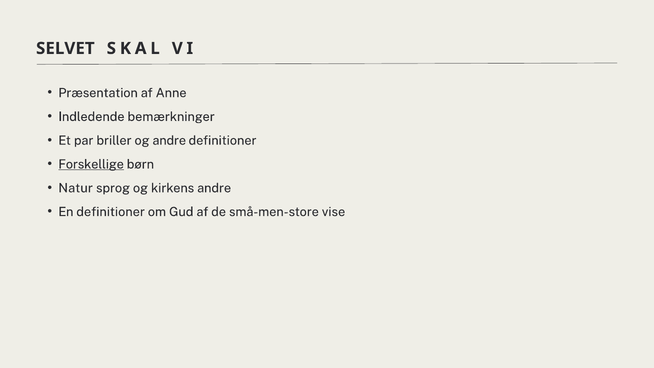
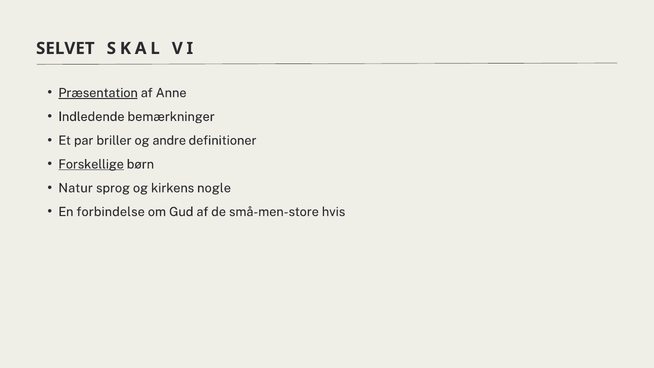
Præsentation underline: none -> present (98, 93)
kirkens andre: andre -> nogle (214, 188)
En definitioner: definitioner -> forbindelse (111, 212)
vise: vise -> hvis (334, 212)
